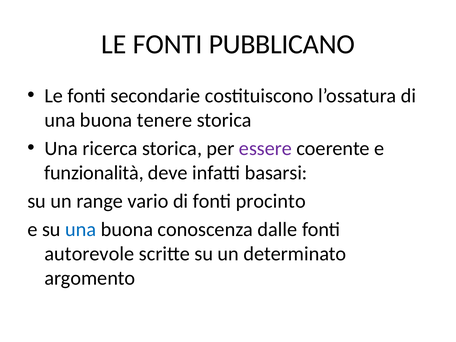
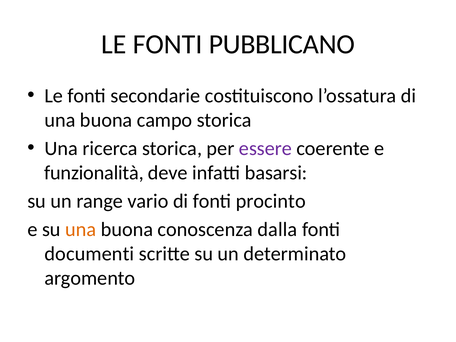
tenere: tenere -> campo (165, 120)
una colour: blue -> orange (81, 229)
dalle: dalle -> dalla (277, 229)
autorevole: autorevole -> documenti (89, 254)
